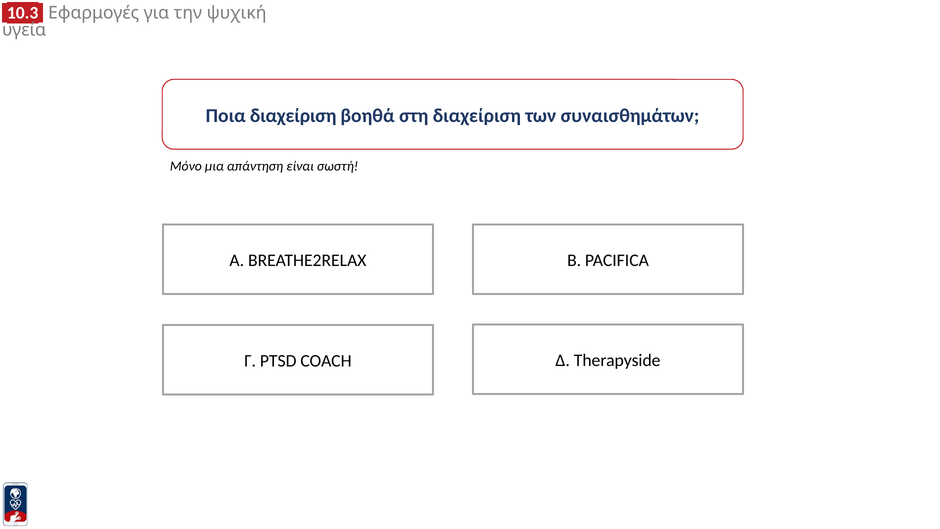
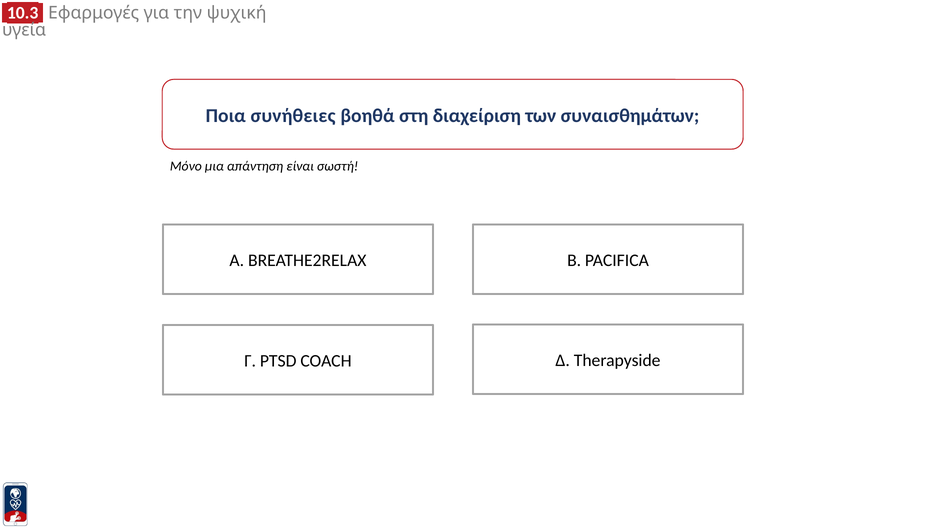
Ποια διαχείριση: διαχείριση -> συνήθειες (293, 116)
